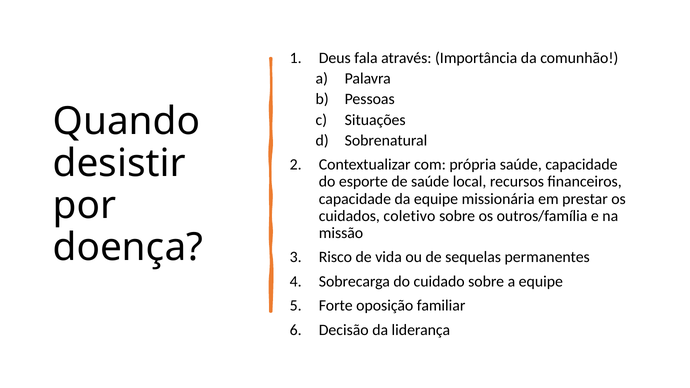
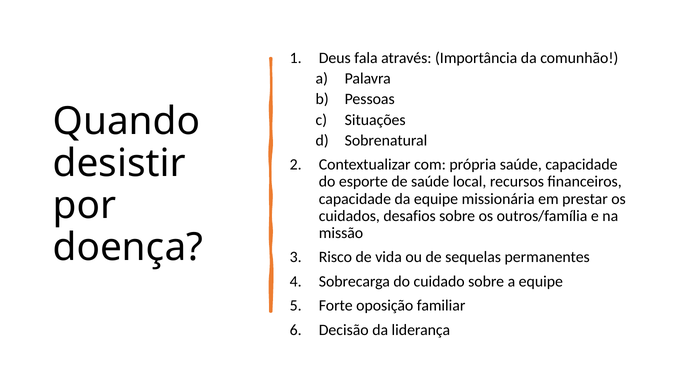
coletivo: coletivo -> desafios (410, 216)
